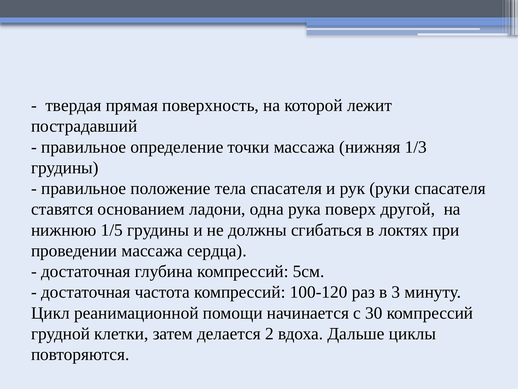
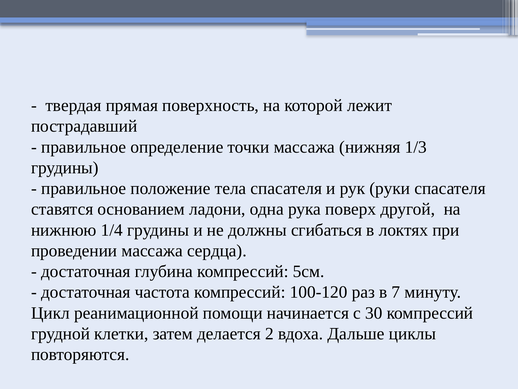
1/5: 1/5 -> 1/4 (112, 230)
3: 3 -> 7 (396, 292)
